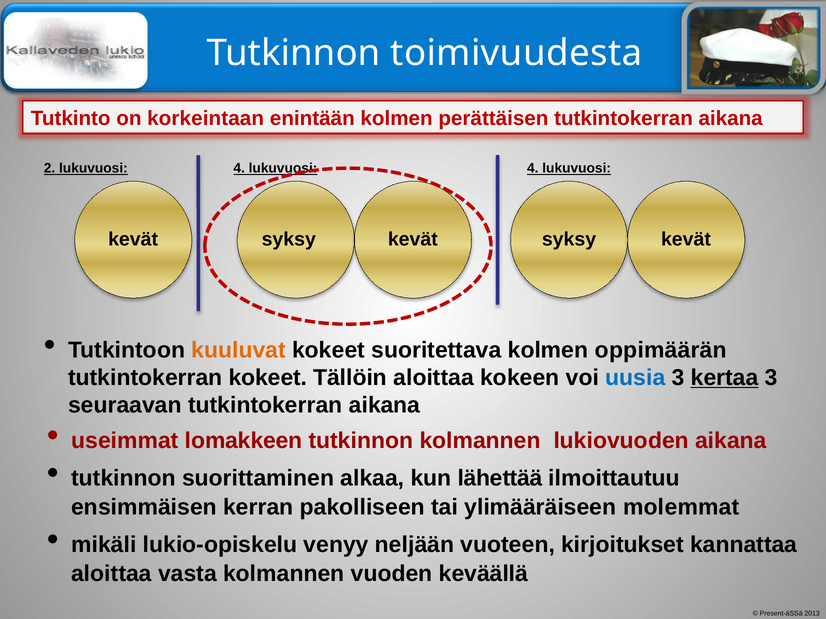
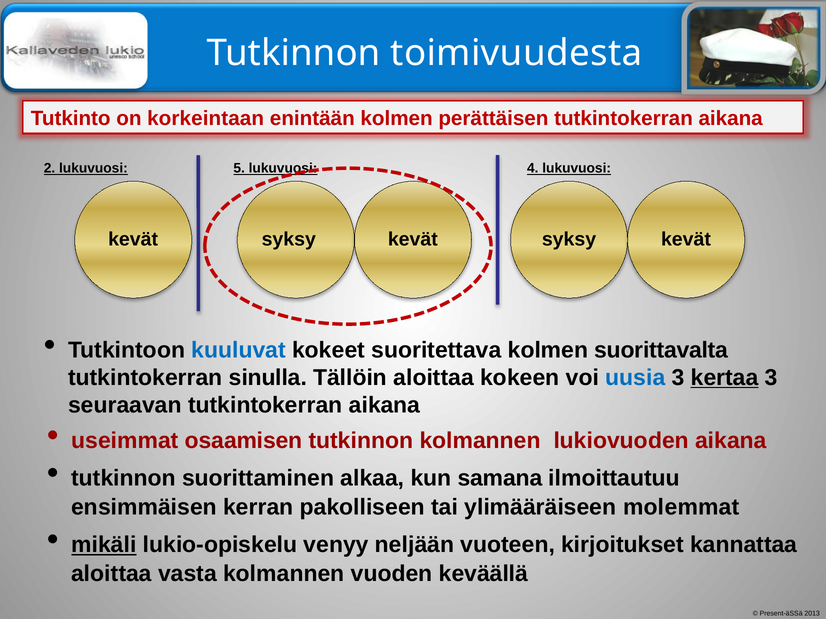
2 lukuvuosi 4: 4 -> 5 (239, 169)
kuuluvat colour: orange -> blue (239, 350)
oppimäärän: oppimäärän -> suorittavalta (661, 350)
tutkintokerran kokeet: kokeet -> sinulla (268, 378)
lomakkeen: lomakkeen -> osaamisen (244, 441)
lähettää: lähettää -> samana (500, 479)
mikäli underline: none -> present (104, 545)
